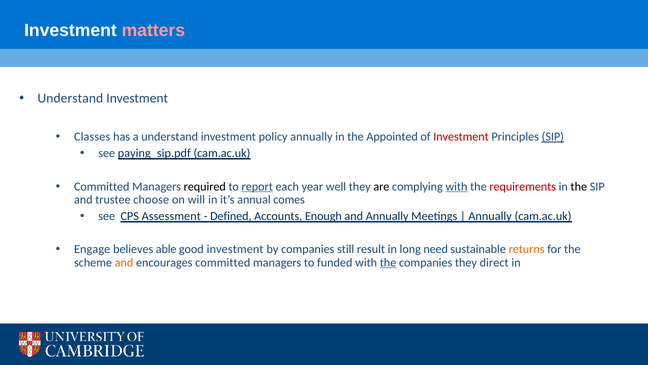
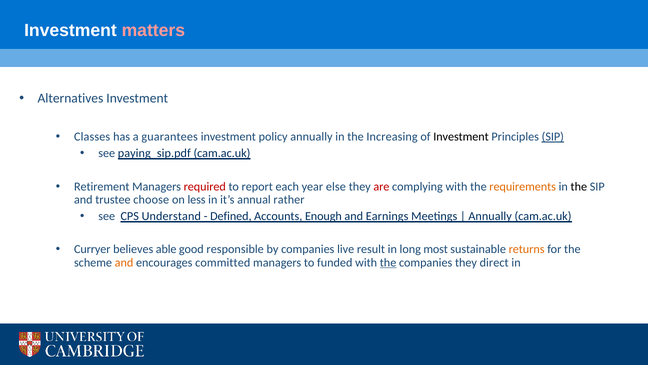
Understand: Understand -> Alternatives (70, 98)
a understand: understand -> guarantees (170, 137)
Appointed: Appointed -> Increasing (392, 137)
Investment colour: red -> black (461, 137)
Committed: Committed -> Retirement (102, 186)
required colour: black -> red (205, 186)
report underline: present -> none (257, 186)
well: well -> else (336, 186)
are colour: black -> red (381, 186)
with underline: present -> none (456, 186)
requirements colour: red -> orange (523, 186)
will: will -> less (197, 199)
comes: comes -> rather (289, 199)
Assessment: Assessment -> Understand (171, 216)
and Annually: Annually -> Earnings (387, 216)
Engage: Engage -> Curryer (92, 249)
good investment: investment -> responsible (235, 249)
still: still -> live (346, 249)
need: need -> most (436, 249)
